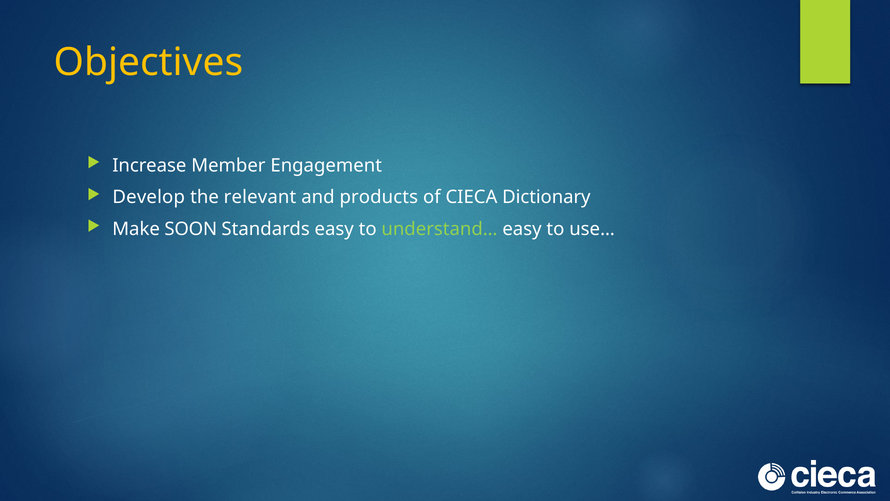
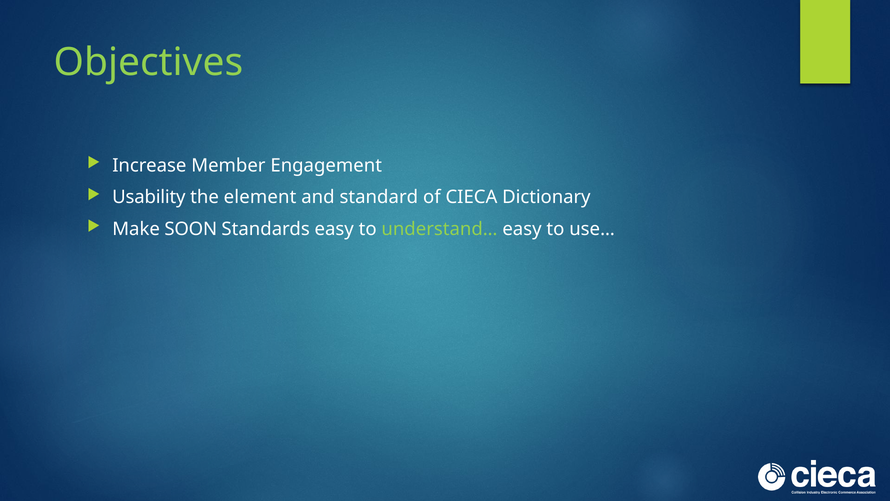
Objectives colour: yellow -> light green (149, 62)
Develop: Develop -> Usability (149, 197)
relevant: relevant -> element (260, 197)
products: products -> standard (379, 197)
